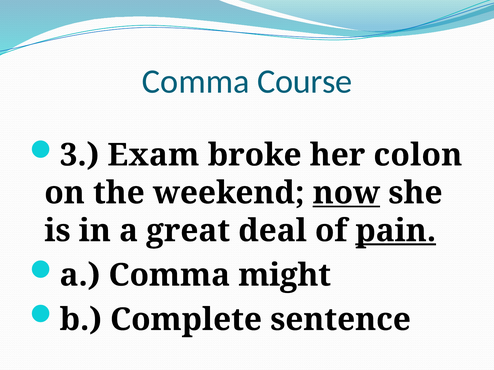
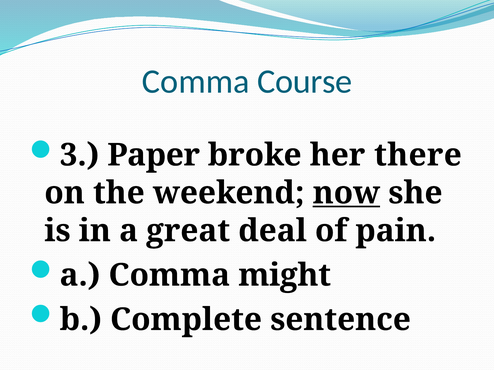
Exam: Exam -> Paper (154, 155)
colon: colon -> there (418, 155)
pain underline: present -> none (396, 231)
